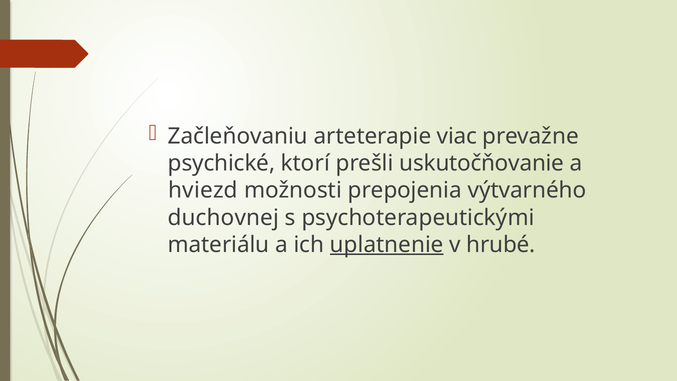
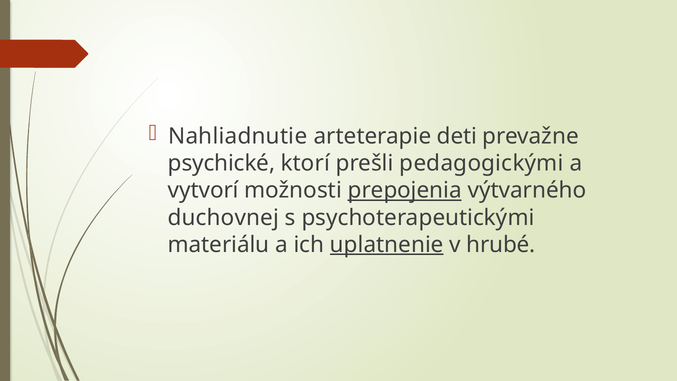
Začleňovaniu: Začleňovaniu -> Nahliadnutie (238, 136)
viac: viac -> deti (457, 136)
uskutočňovanie: uskutočňovanie -> pedagogickými (482, 163)
hviezd: hviezd -> vytvorí (203, 190)
prepojenia underline: none -> present (405, 190)
